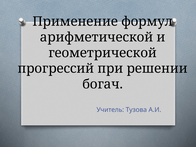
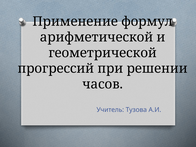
богач: богач -> часов (103, 84)
